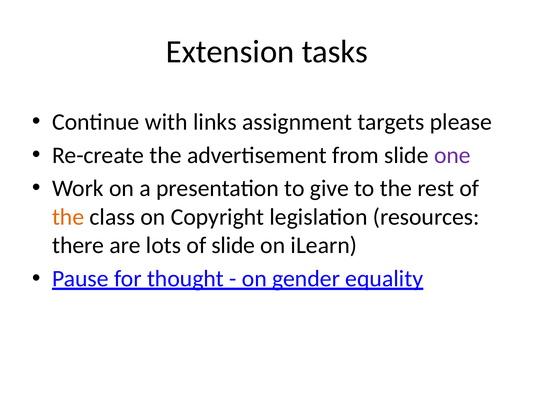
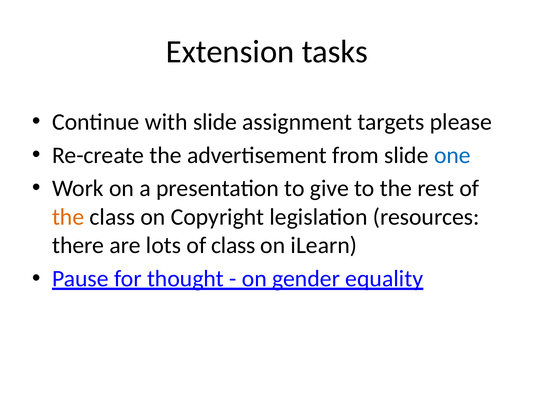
with links: links -> slide (215, 122)
one colour: purple -> blue (452, 155)
of slide: slide -> class (233, 246)
